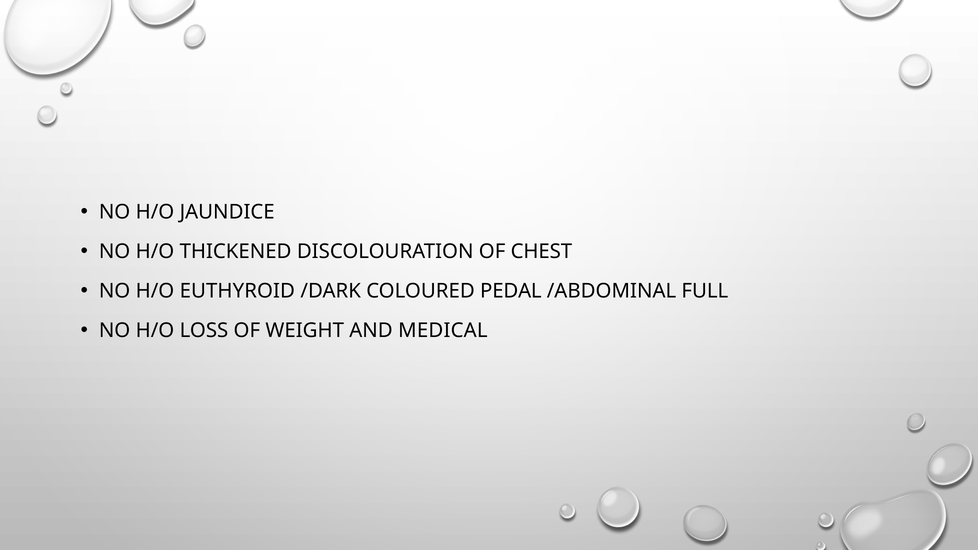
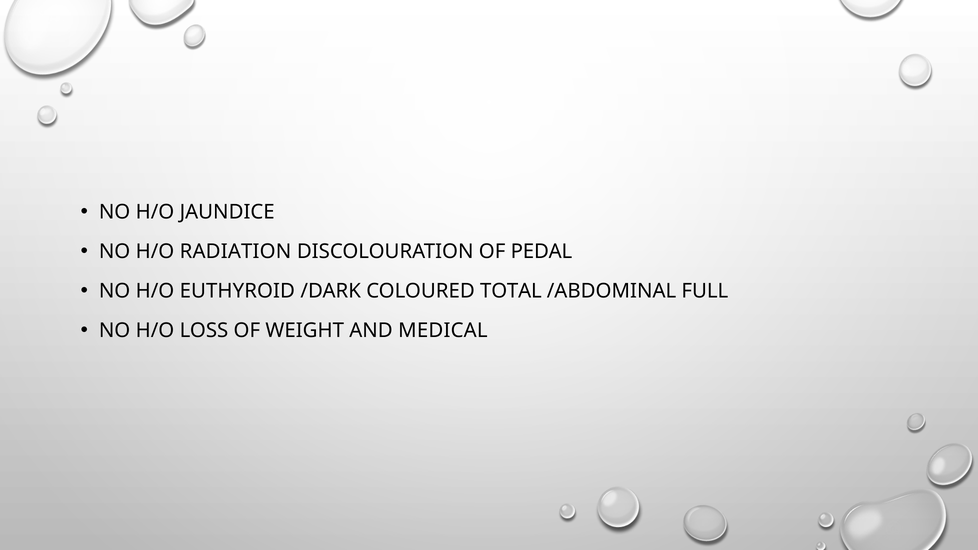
THICKENED: THICKENED -> RADIATION (235, 252)
CHEST: CHEST -> PEDAL (541, 252)
PEDAL: PEDAL -> TOTAL (511, 291)
